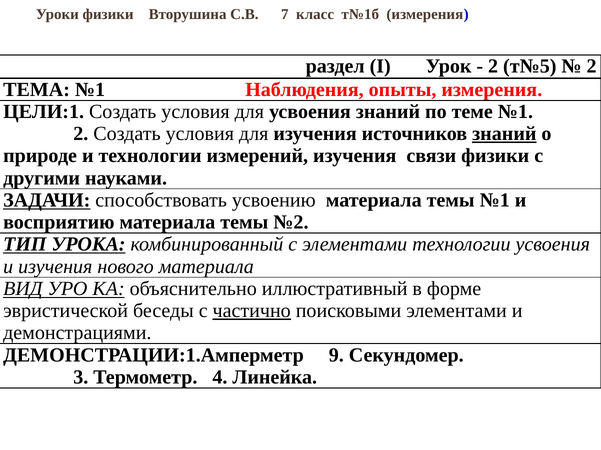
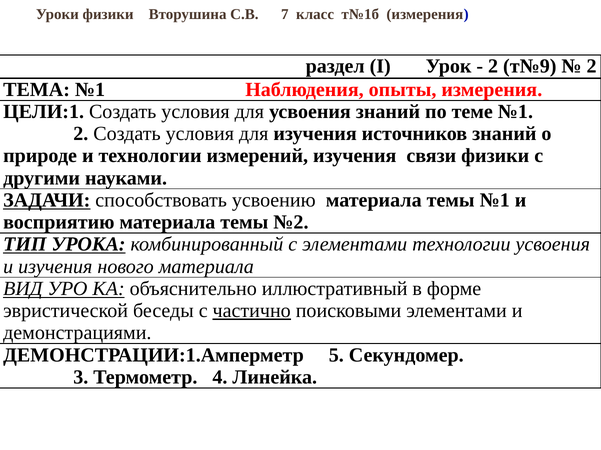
т№5: т№5 -> т№9 (530, 66)
знаний underline: present -> none (504, 134)
9: 9 -> 5 (336, 356)
